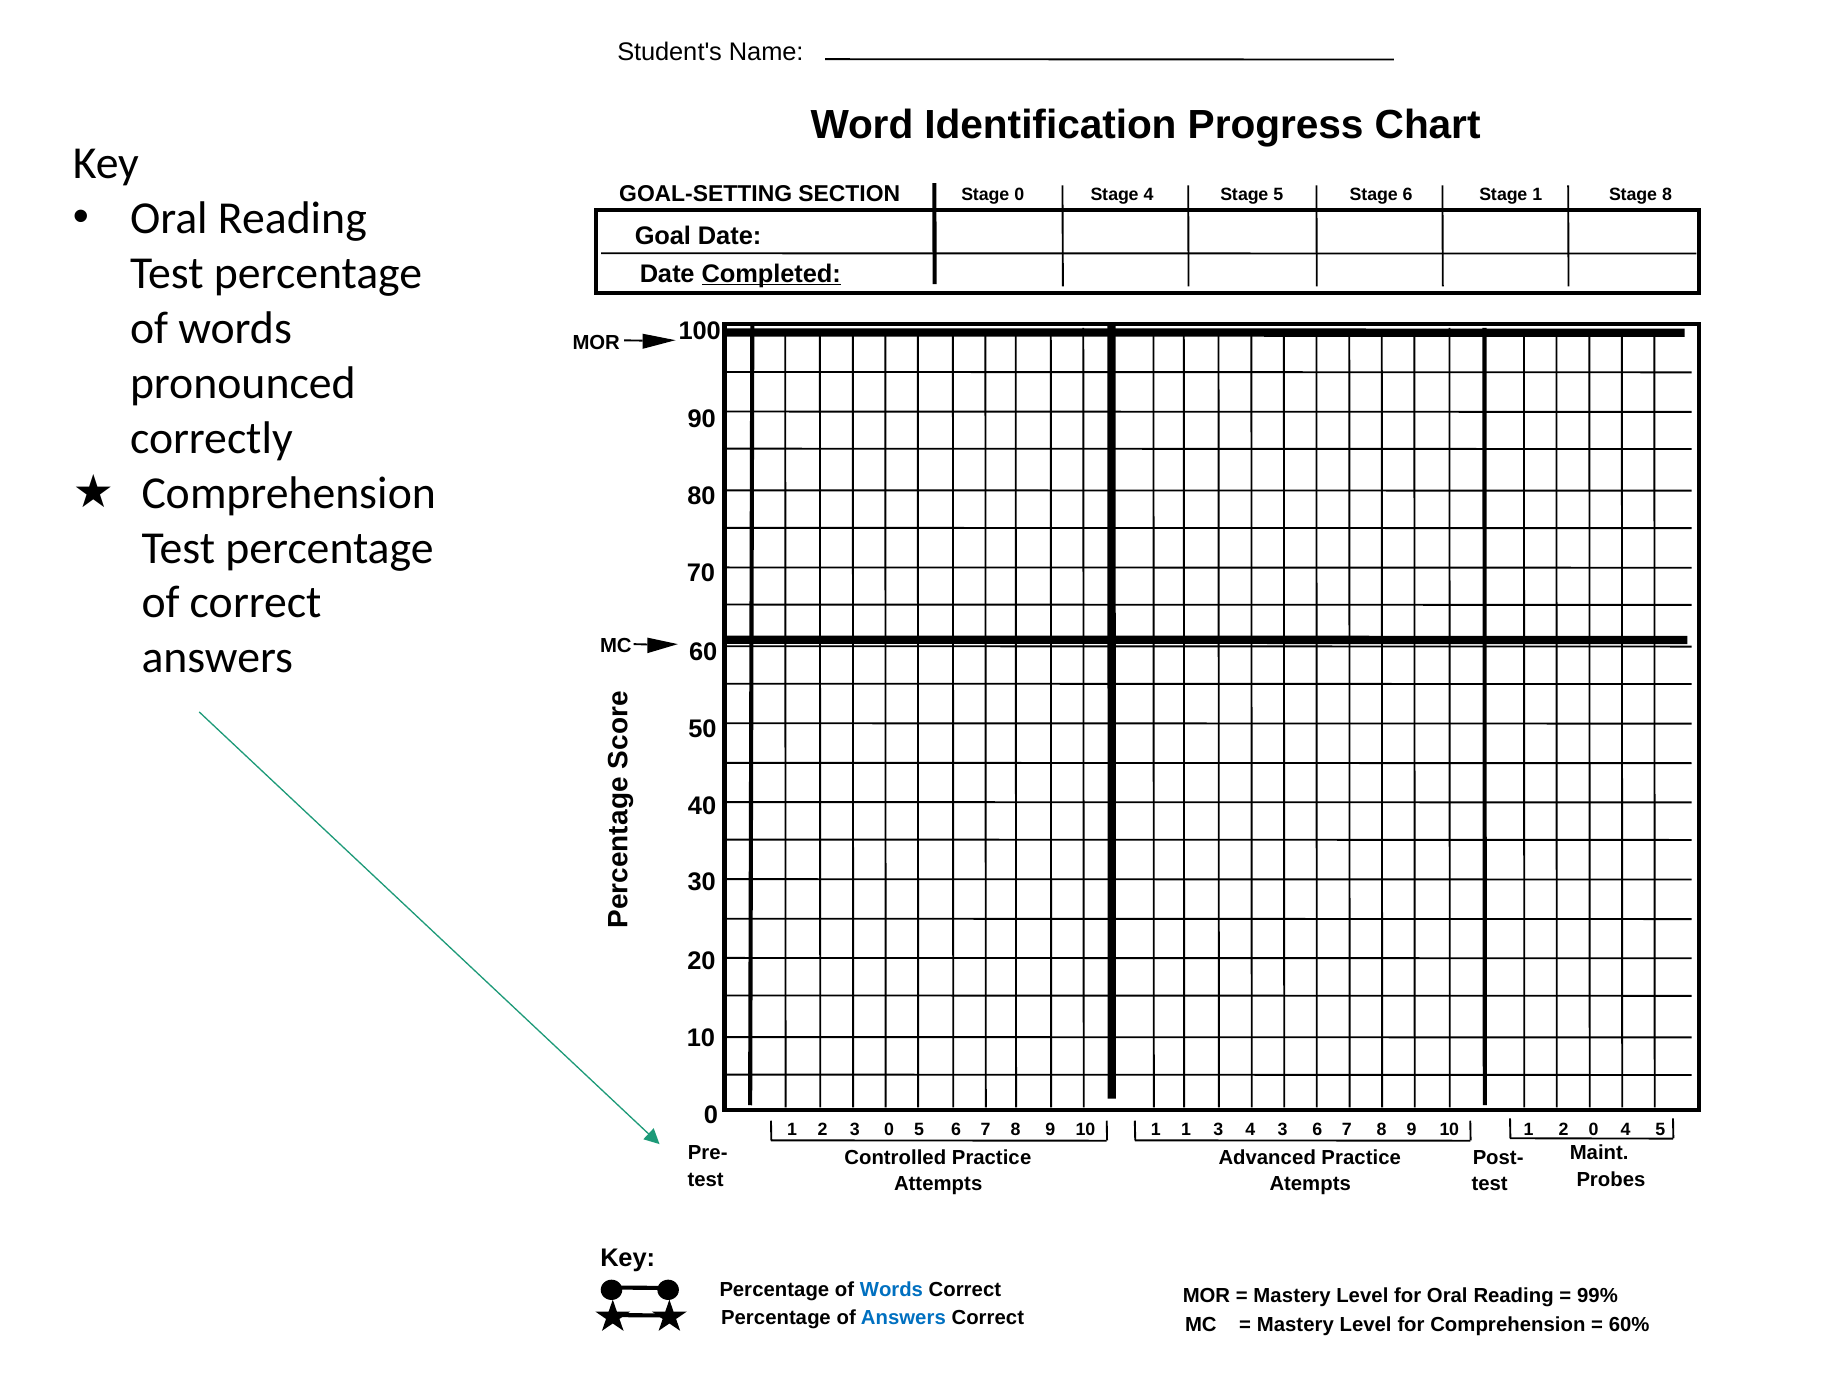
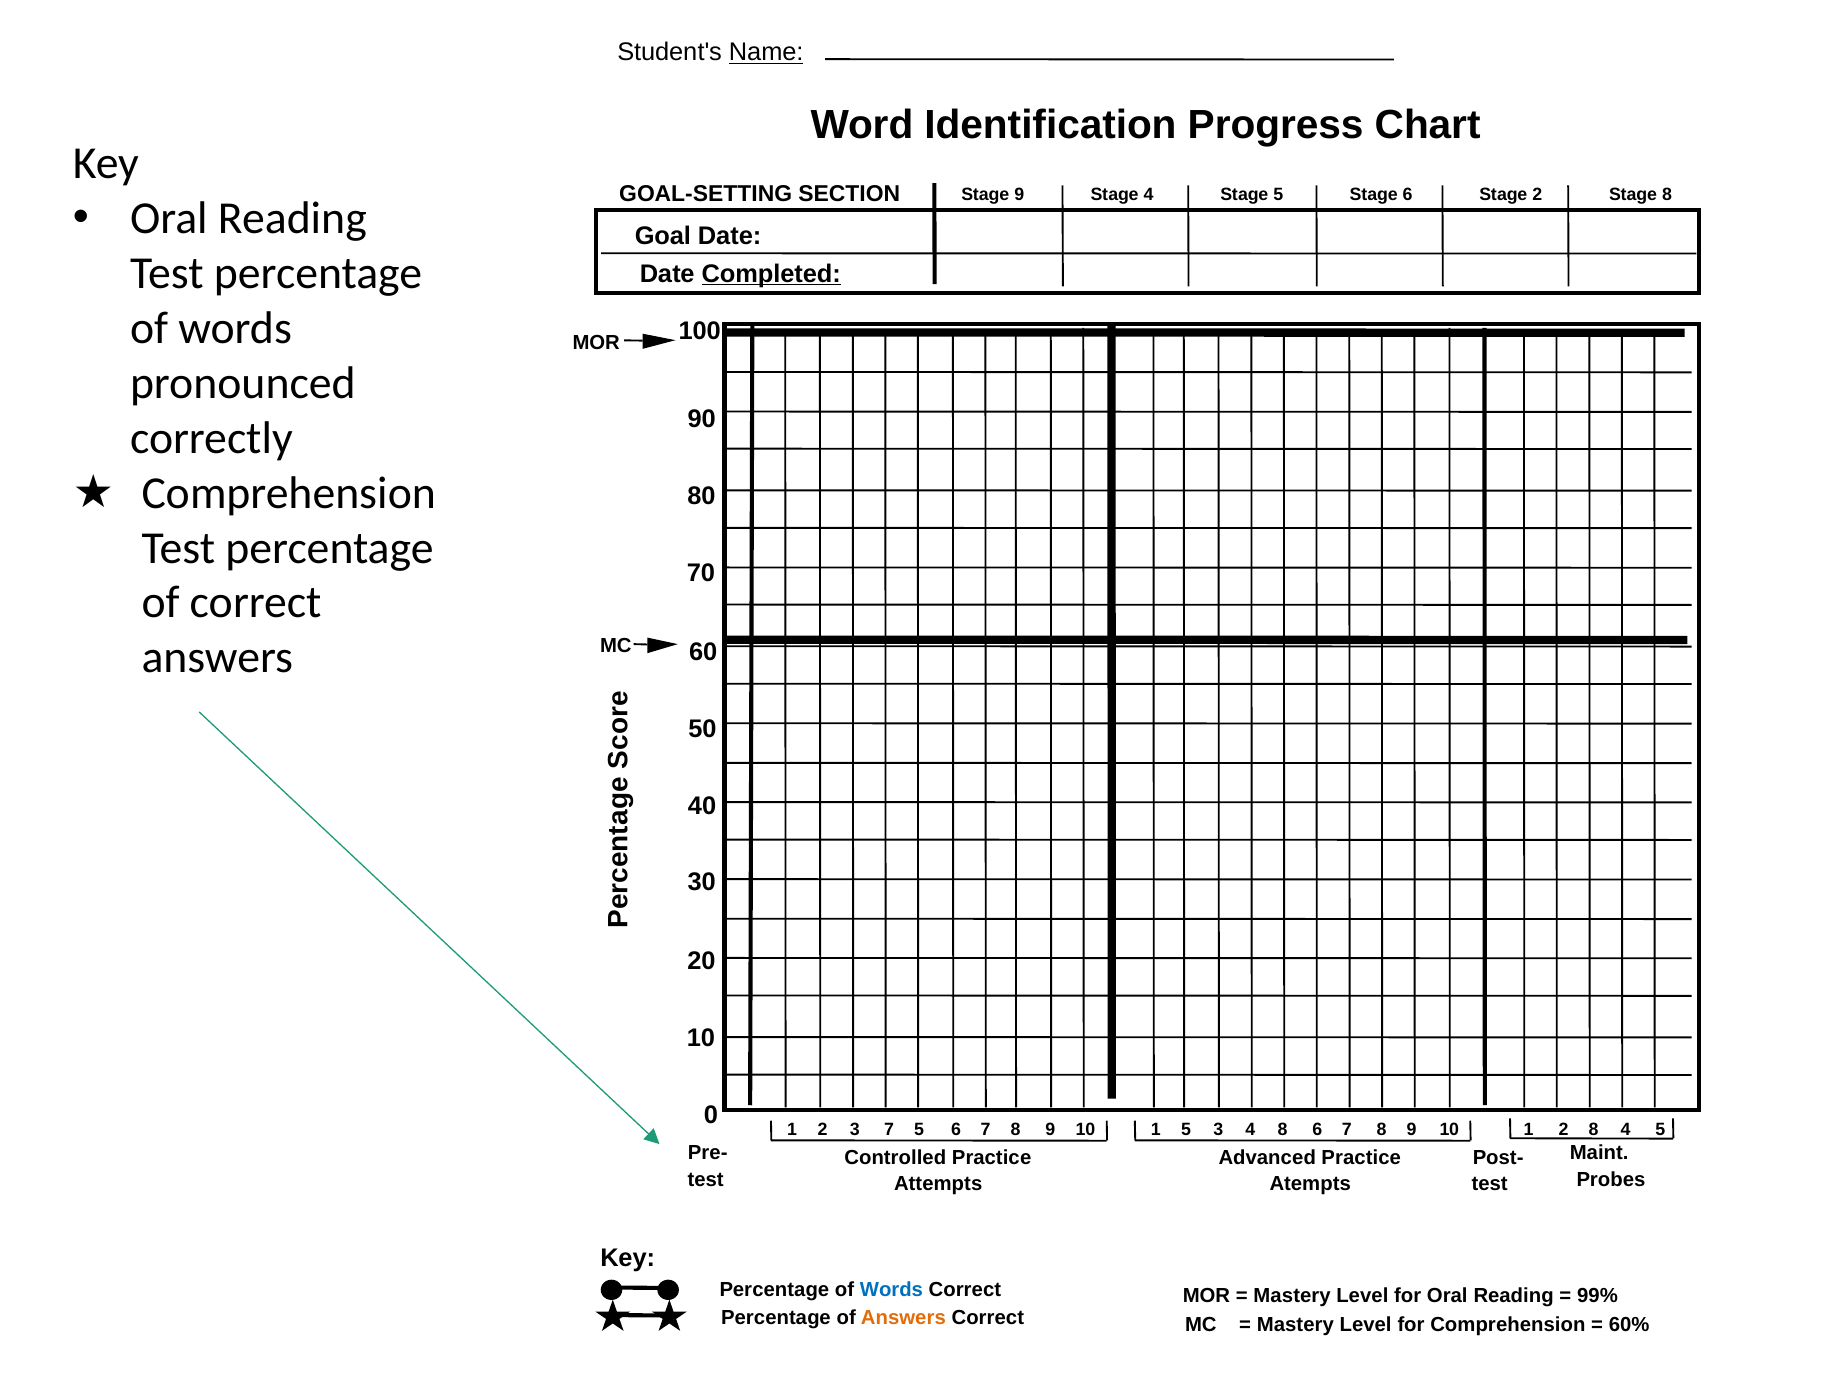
Name underline: none -> present (766, 52)
Stage 0: 0 -> 9 (1019, 195)
Stage 1: 1 -> 2 (1537, 195)
3 0: 0 -> 7 (889, 1129)
1 1: 1 -> 5 (1186, 1129)
4 3: 3 -> 8 (1283, 1129)
2 0: 0 -> 8 (1594, 1129)
Answers colour: blue -> orange (903, 1318)
